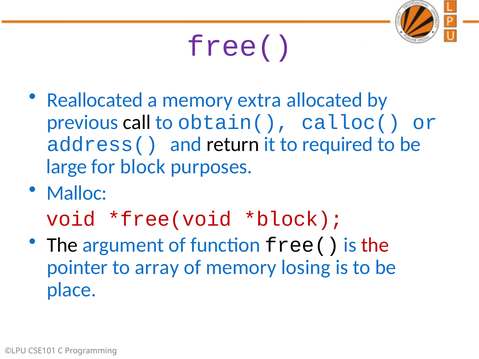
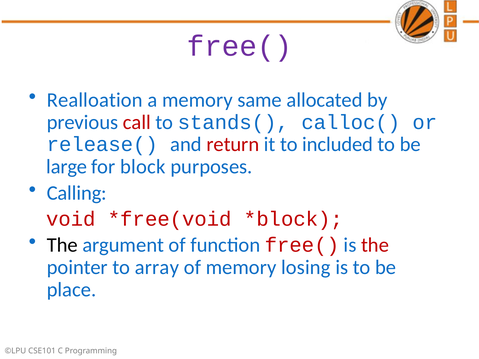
Reallocated: Reallocated -> Realloation (95, 100)
extra: extra -> same (260, 100)
call colour: black -> red (137, 122)
obtain(: obtain( -> stands( (233, 122)
address(: address( -> release( (102, 145)
return colour: black -> red (233, 145)
required: required -> included (338, 145)
Malloc: Malloc -> Calling (77, 193)
free( colour: black -> red (302, 245)
